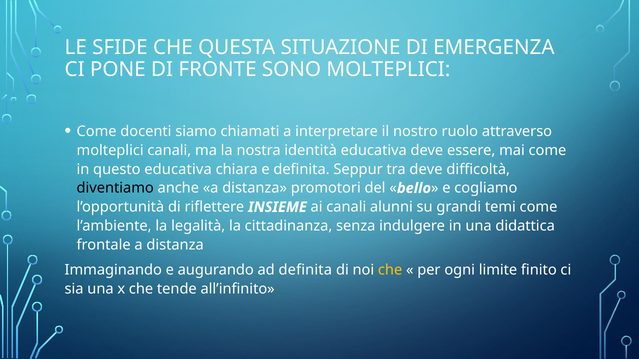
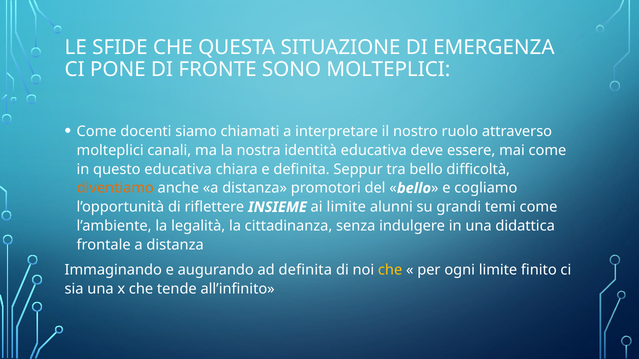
tra deve: deve -> bello (426, 169)
diventiamo colour: black -> orange (115, 188)
ai canali: canali -> limite (346, 207)
